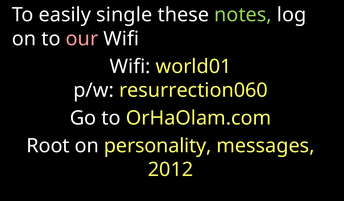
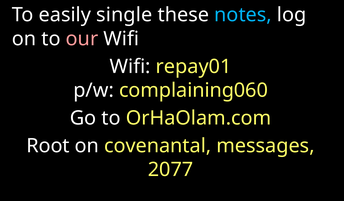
notes colour: light green -> light blue (243, 15)
world01: world01 -> repay01 (194, 67)
resurrection060: resurrection060 -> complaining060 (193, 91)
personality: personality -> covenantal (158, 146)
2012: 2012 -> 2077 (171, 170)
